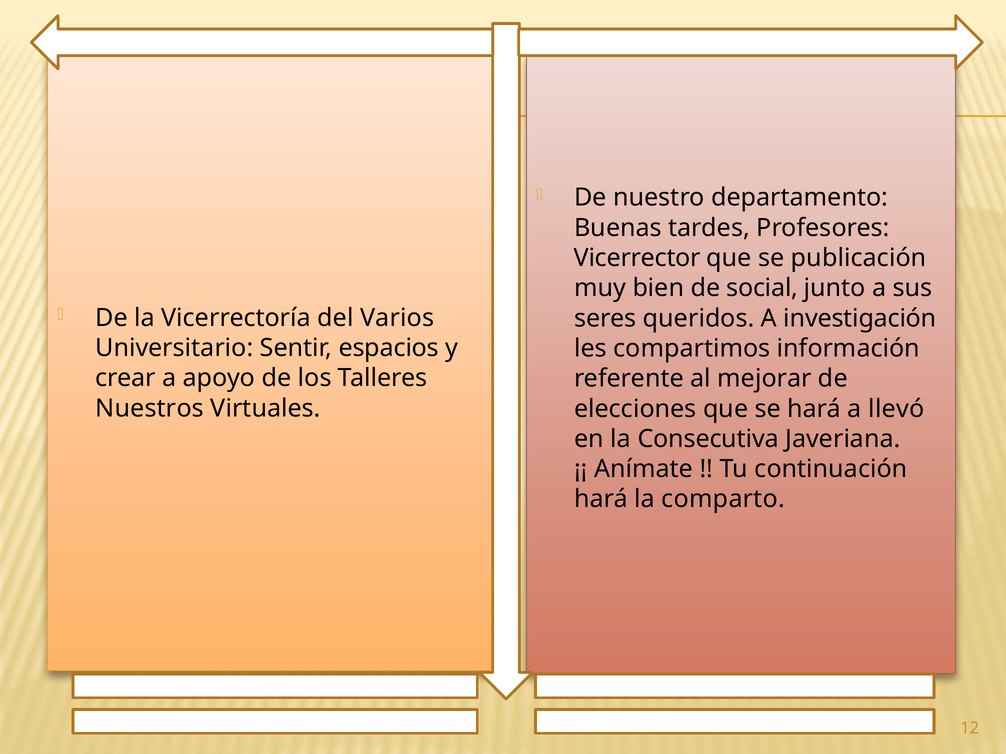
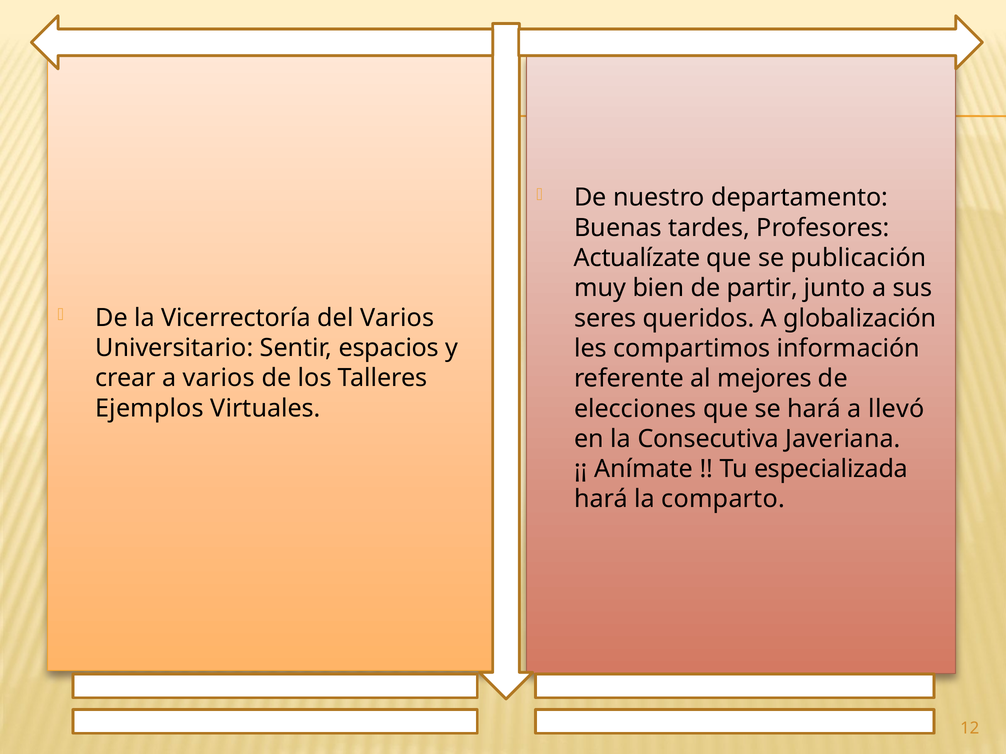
Vicerrector: Vicerrector -> Actualízate (637, 258)
social: social -> partir (762, 288)
investigación: investigación -> globalización (860, 318)
a apoyo: apoyo -> varios (219, 378)
mejorar: mejorar -> mejores (765, 379)
Nuestros: Nuestros -> Ejemplos (150, 409)
continuación: continuación -> especializada (831, 469)
